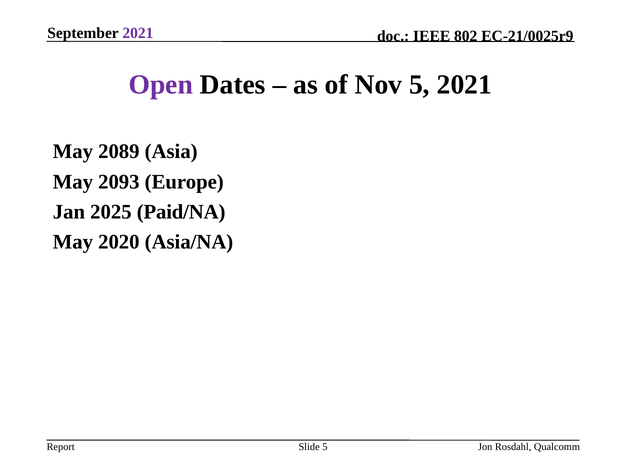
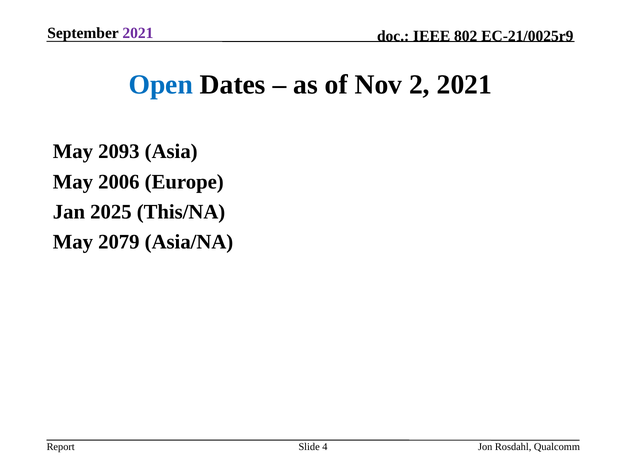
Open colour: purple -> blue (161, 85)
Nov 5: 5 -> 2 (419, 85)
2089: 2089 -> 2093 (119, 152)
2093: 2093 -> 2006 (119, 182)
Paid/NA: Paid/NA -> This/NA (181, 212)
2020: 2020 -> 2079 (119, 242)
Slide 5: 5 -> 4 (325, 447)
